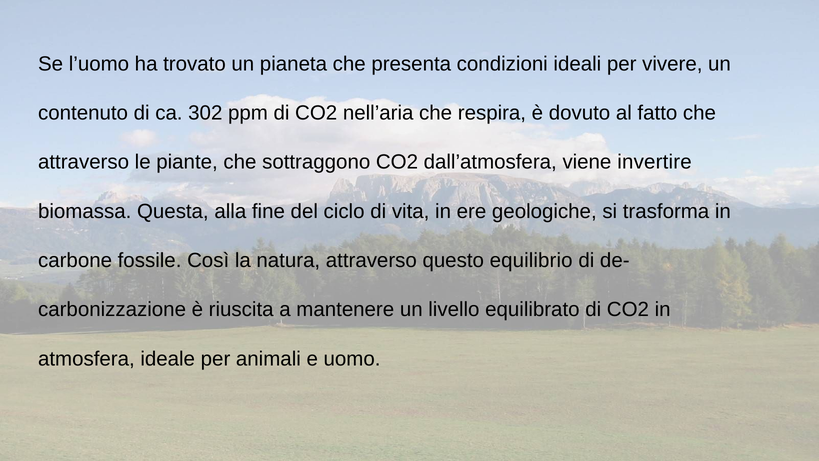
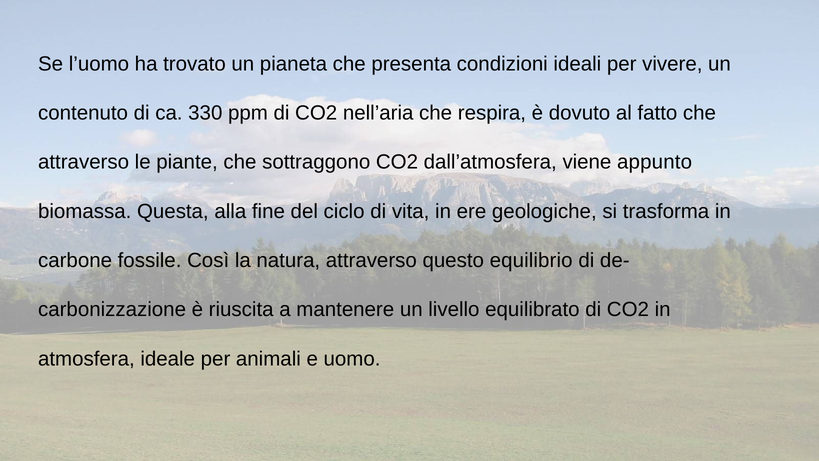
302: 302 -> 330 (205, 113)
invertire: invertire -> appunto (655, 162)
